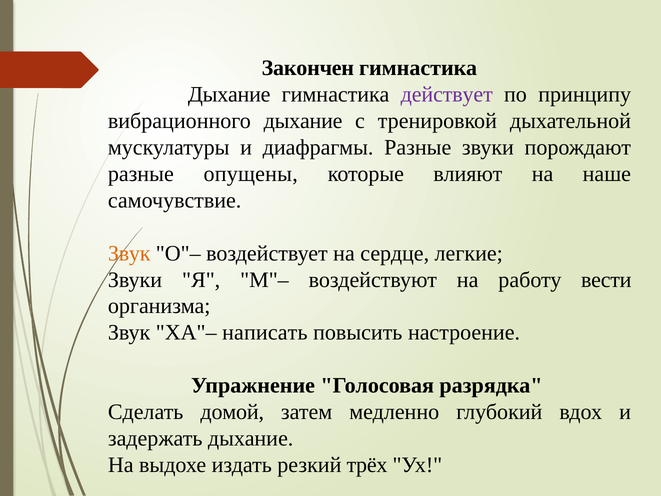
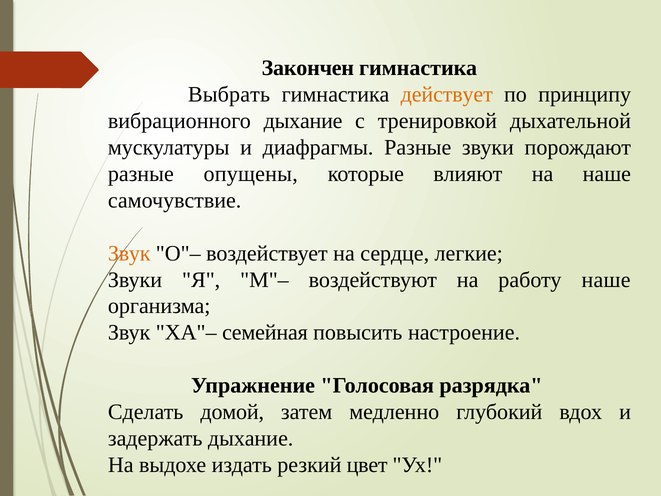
Дыхание: Дыхание -> Выбрать (229, 95)
действует colour: purple -> orange (447, 95)
работу вести: вести -> наше (606, 280)
написать: написать -> семейная (265, 332)
трёх: трёх -> цвет (367, 465)
